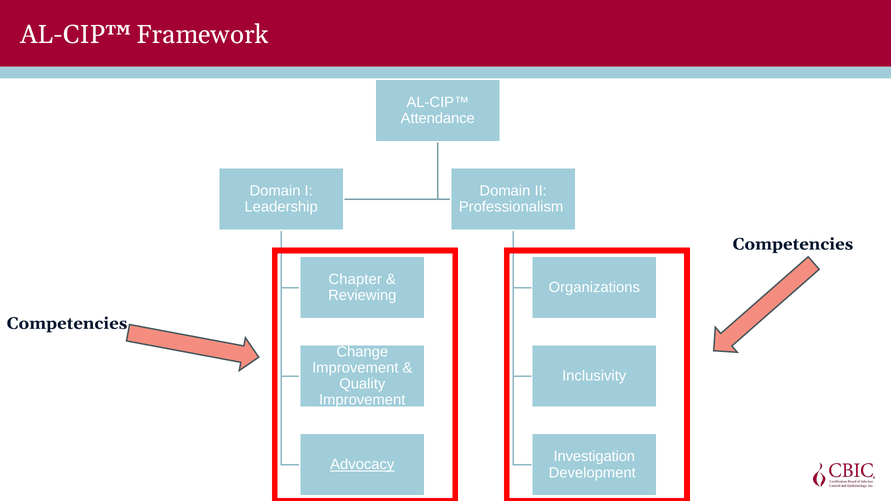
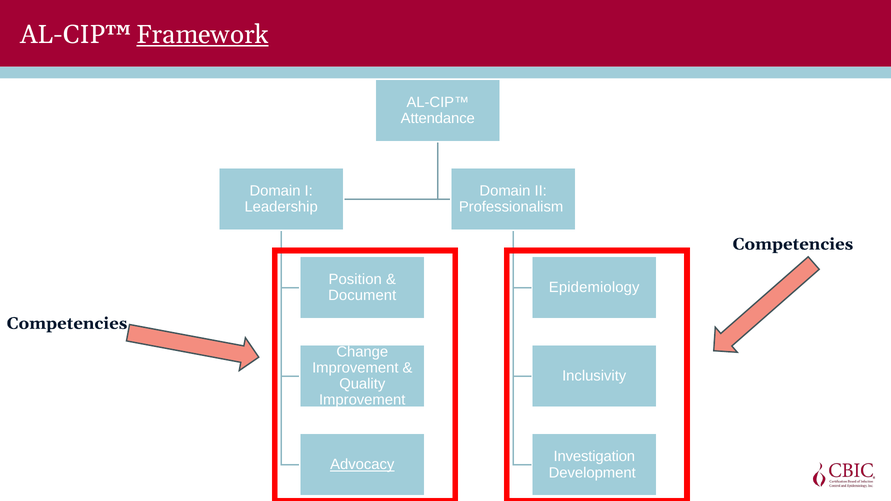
Framework underline: none -> present (202, 35)
Chapter: Chapter -> Position (355, 280)
Organizations: Organizations -> Epidemiology (594, 288)
Reviewing: Reviewing -> Document (362, 296)
